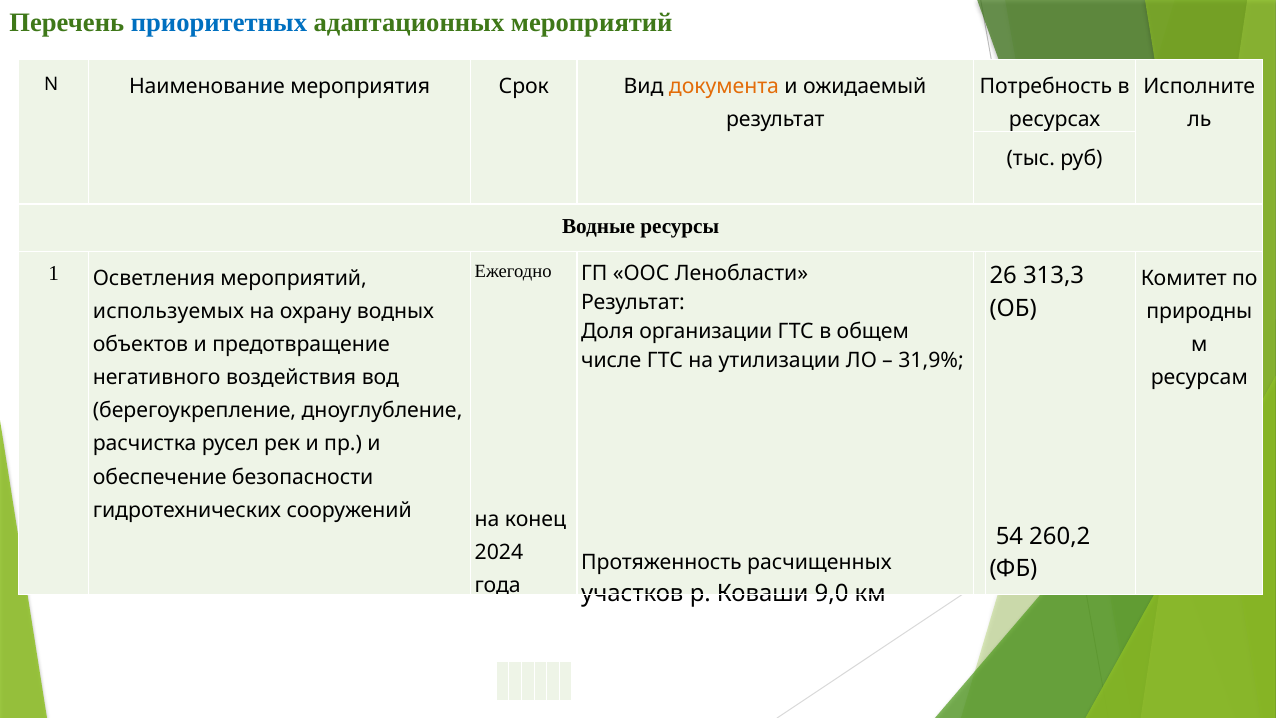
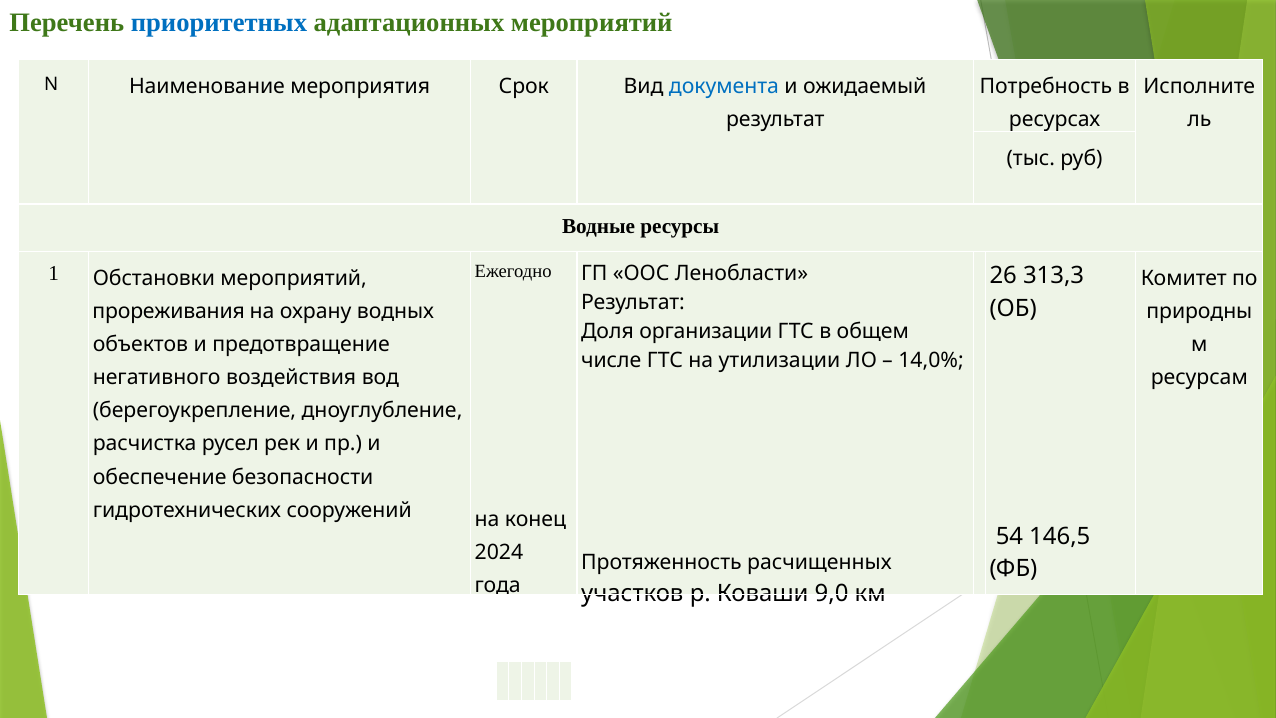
документа colour: orange -> blue (724, 86)
Осветления: Осветления -> Обстановки (154, 278)
используемых: используемых -> прореживания (169, 311)
31,9%: 31,9% -> 14,0% (931, 360)
260,2: 260,2 -> 146,5 (1060, 536)
